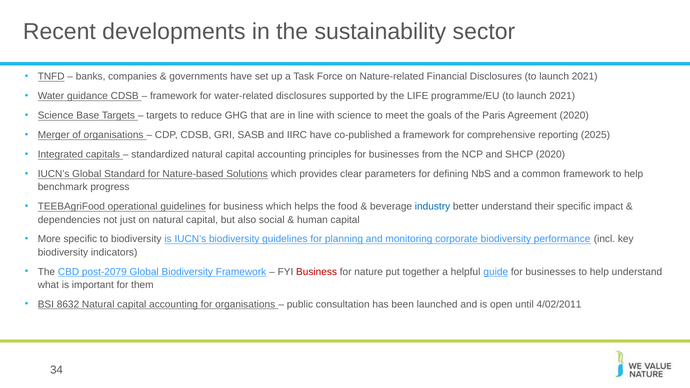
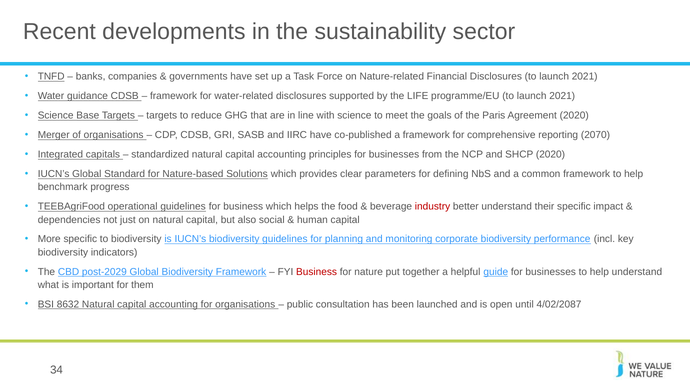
2025: 2025 -> 2070 (595, 135)
industry colour: blue -> red (433, 207)
post-2079: post-2079 -> post-2029 (104, 272)
4/02/2011: 4/02/2011 -> 4/02/2087 (559, 304)
